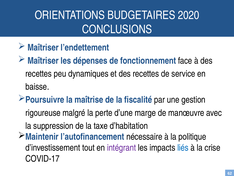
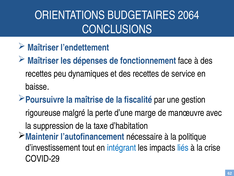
2020: 2020 -> 2064 (189, 15)
intégrant colour: purple -> blue (121, 147)
COVID-17: COVID-17 -> COVID-29 (42, 158)
